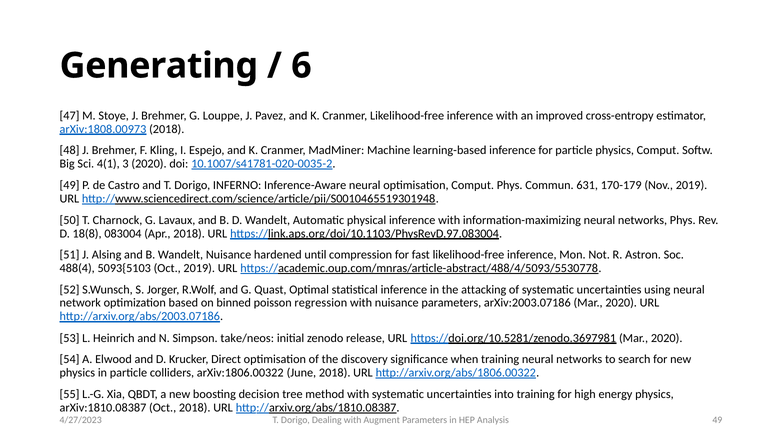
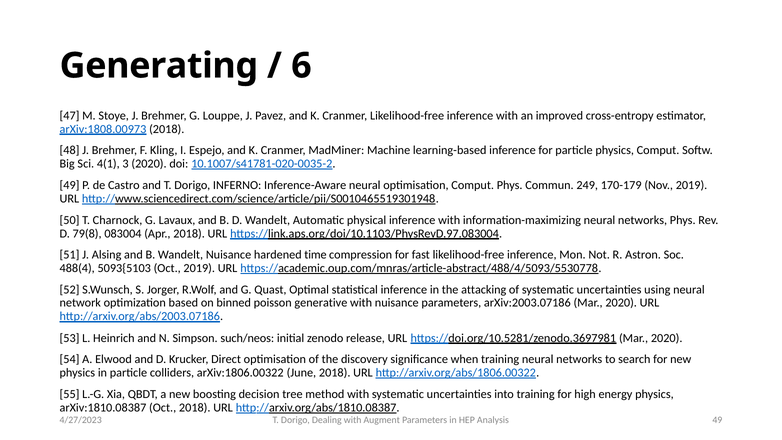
631: 631 -> 249 (587, 185)
18(8: 18(8 -> 79(8 (87, 233)
until: until -> time (315, 255)
regression: regression -> generative (321, 303)
take/neos: take/neos -> such/neos (247, 338)
